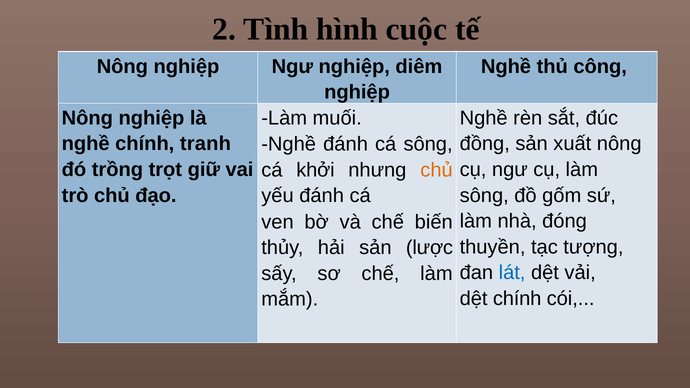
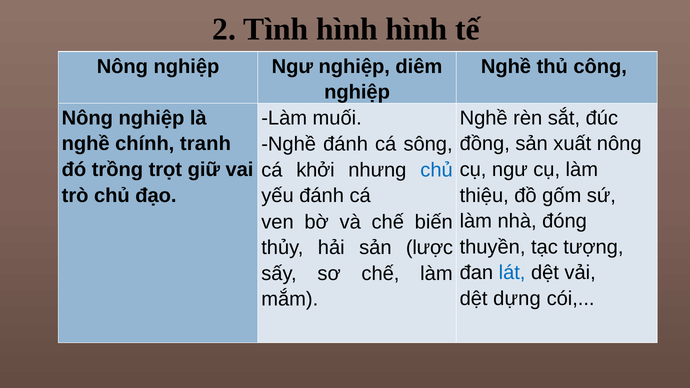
hình cuộc: cuộc -> hình (417, 29)
chủ colour: orange -> blue (437, 170)
sông: sông -> thiệu (484, 195)
dệt chính: chính -> dựng (517, 299)
